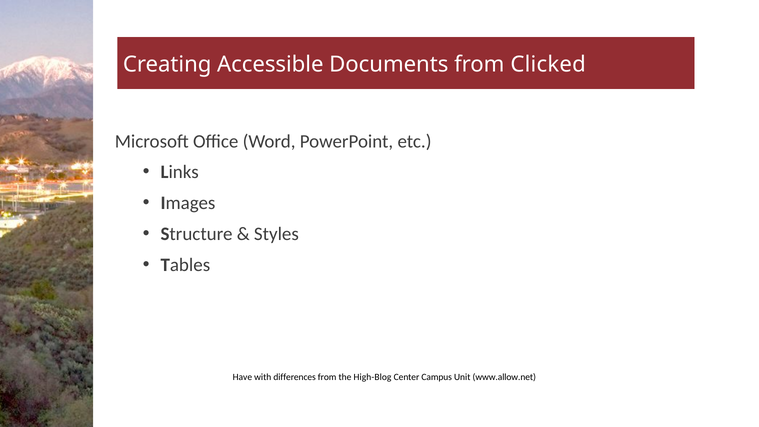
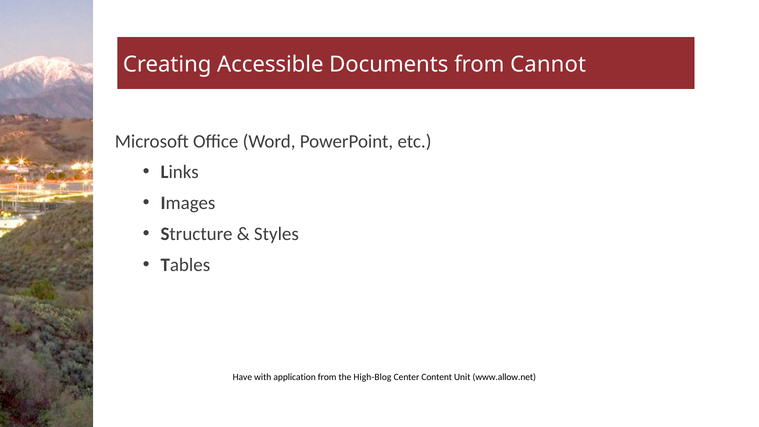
Clicked: Clicked -> Cannot (548, 65)
differences: differences -> application (295, 377)
Campus: Campus -> Content (437, 377)
